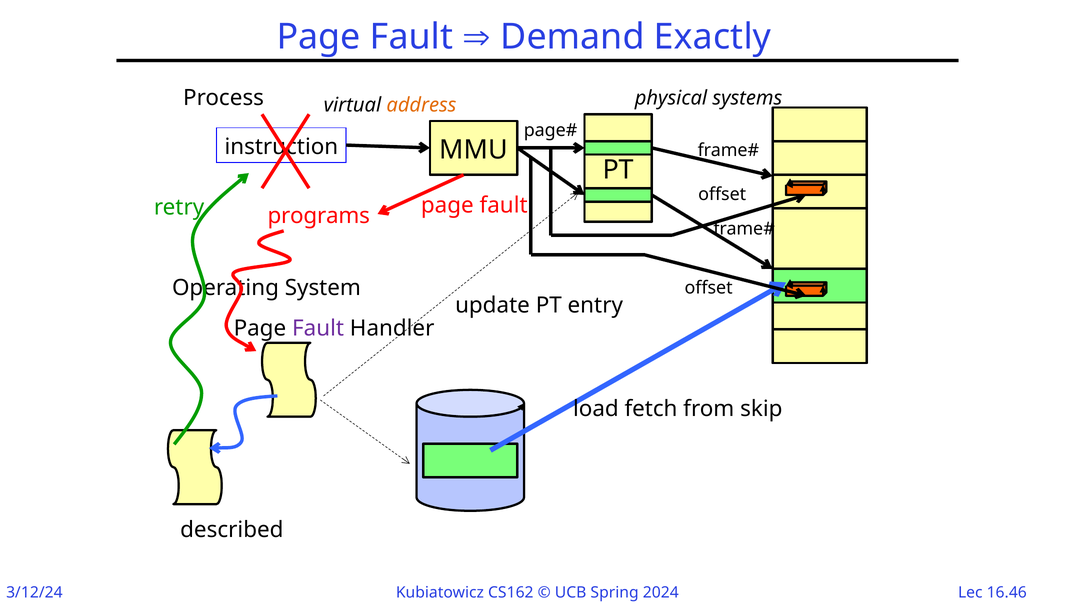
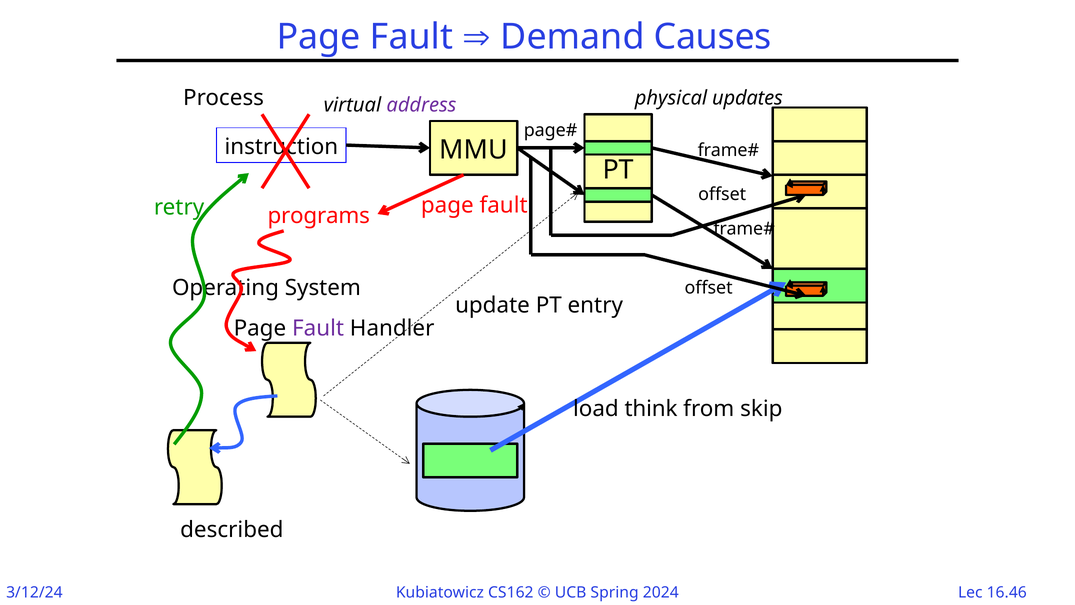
Exactly: Exactly -> Causes (713, 37)
systems: systems -> updates (747, 98)
address colour: orange -> purple (421, 105)
fetch: fetch -> think (651, 409)
